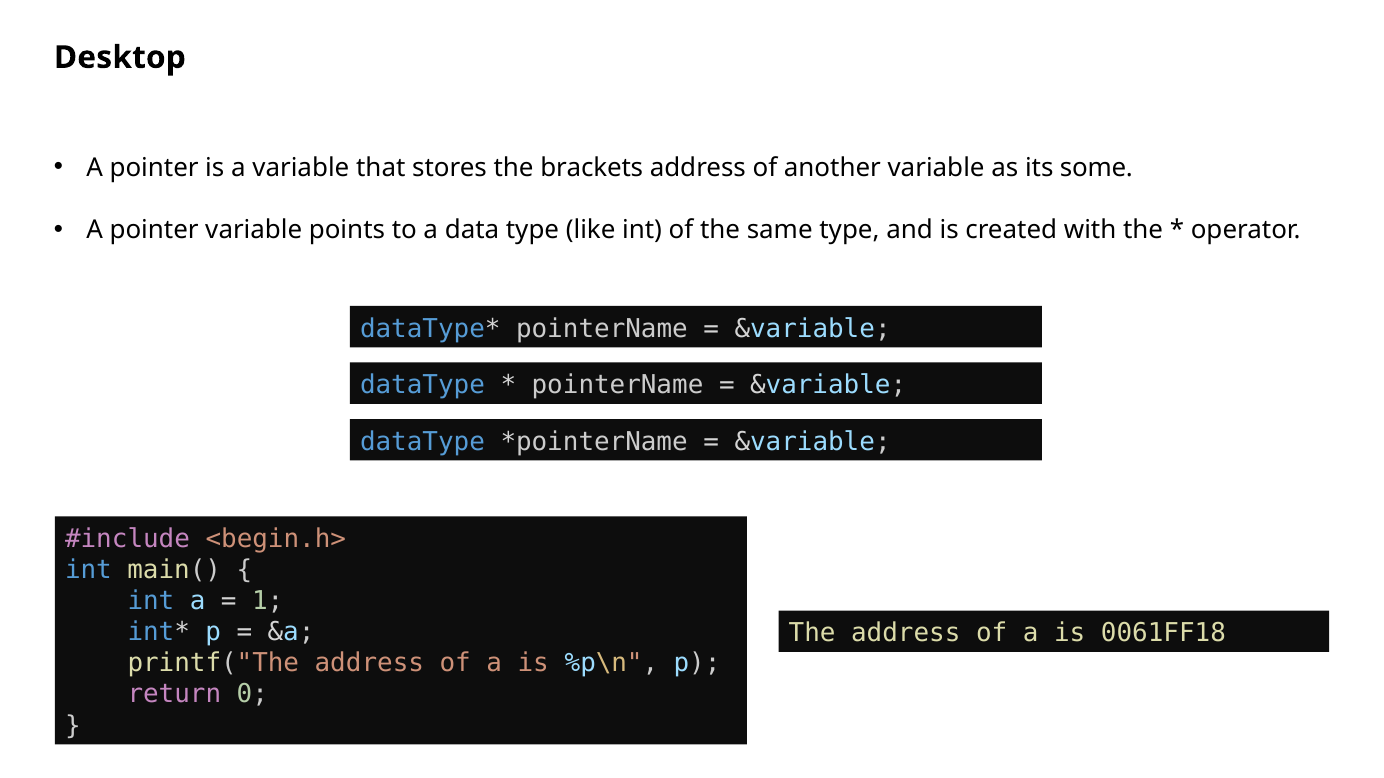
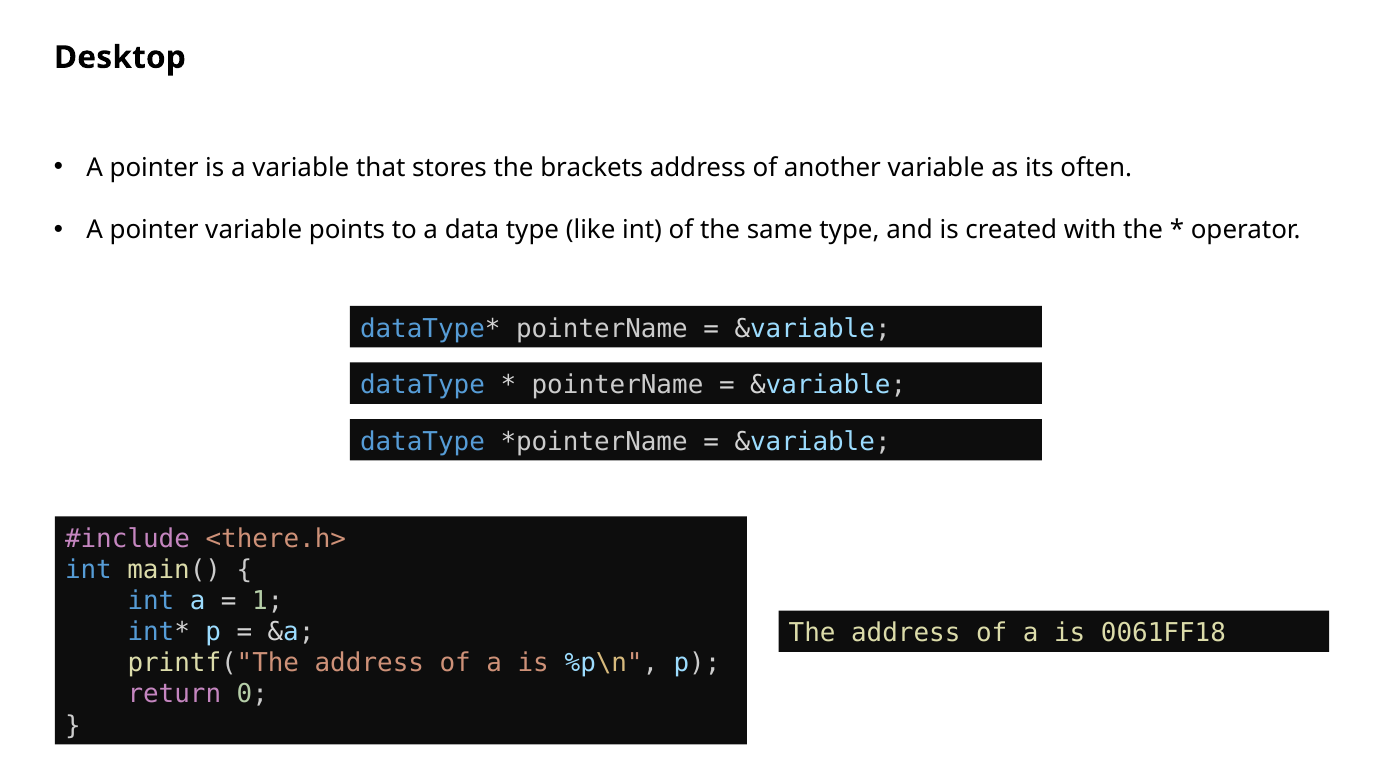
some: some -> often (1096, 168)
<begin.h>: <begin.h> -> <there.h> (276, 539)
